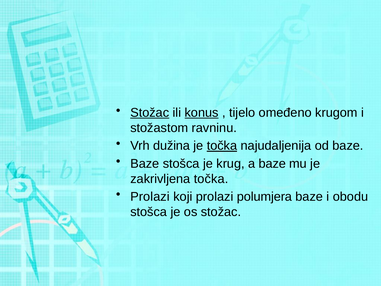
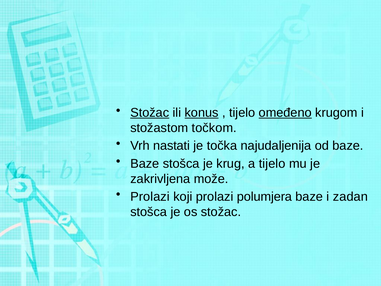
omeđeno underline: none -> present (285, 113)
ravninu: ravninu -> točkom (214, 128)
dužina: dužina -> nastati (172, 146)
točka underline: present -> none (222, 146)
a baze: baze -> tijelo (272, 163)
zakrivljena točka: točka -> može (211, 179)
obodu: obodu -> zadan (350, 196)
